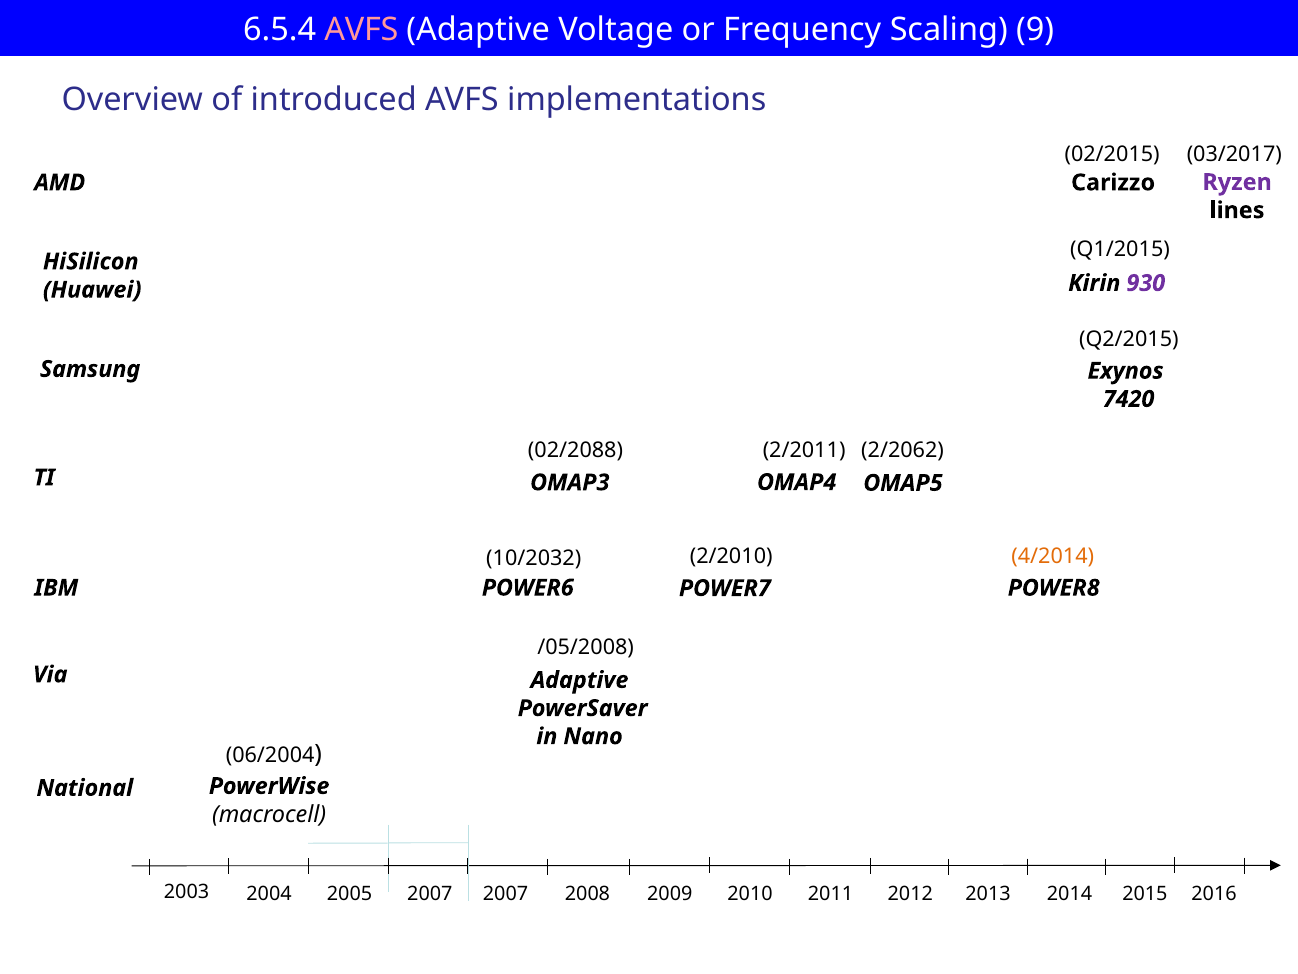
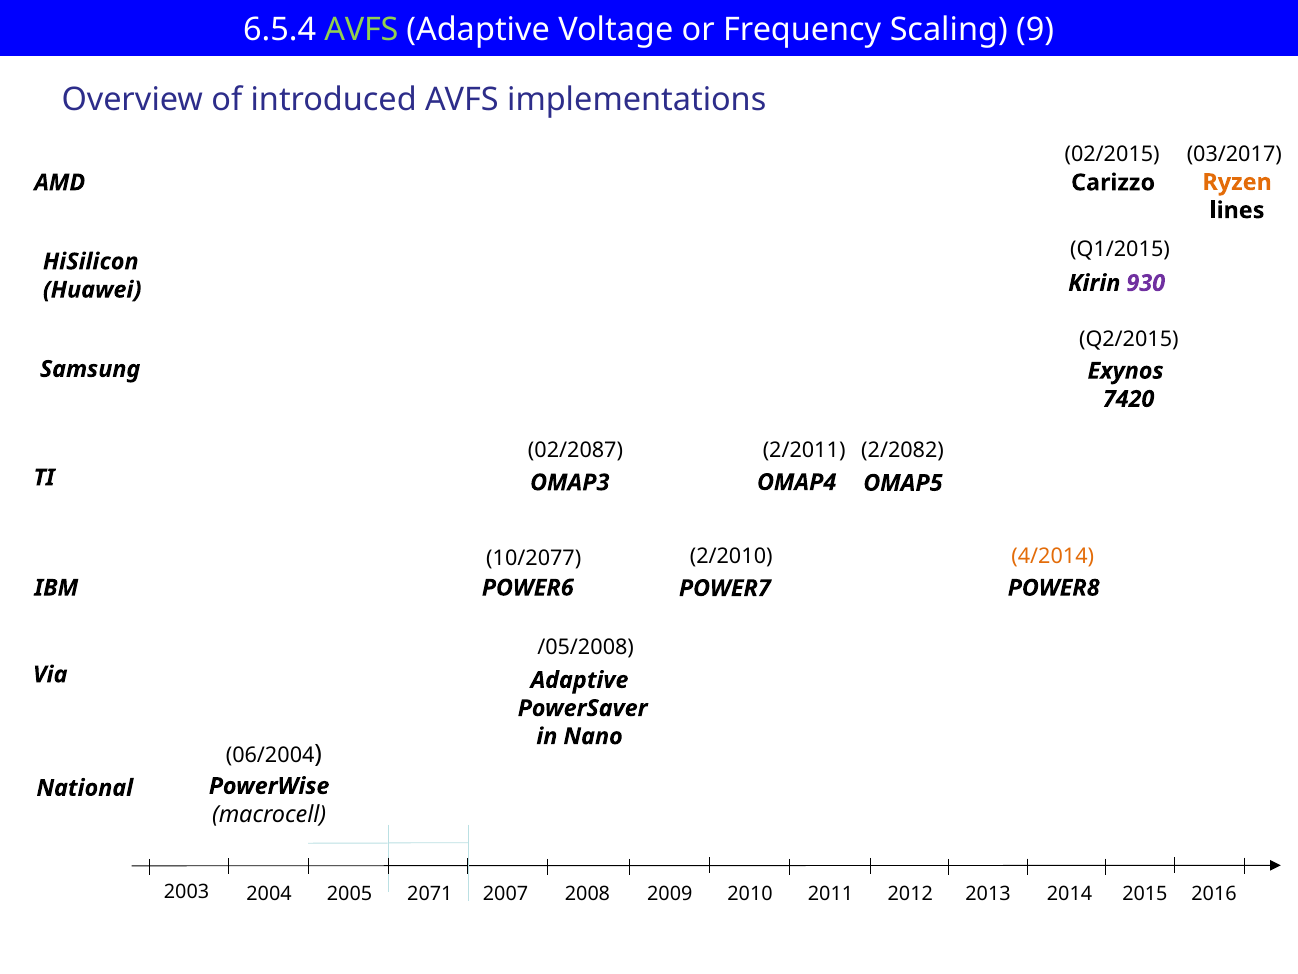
AVFS colour: pink -> light green (361, 30)
Ryzen colour: purple -> orange (1237, 182)
02/2088: 02/2088 -> 02/2087 (576, 450)
2/2062: 2/2062 -> 2/2082 (903, 450)
10/2032: 10/2032 -> 10/2077 (534, 558)
2007: 2007 -> 2071 (430, 894)
